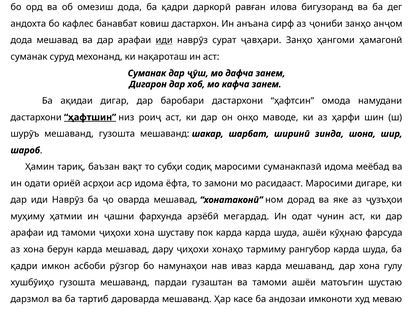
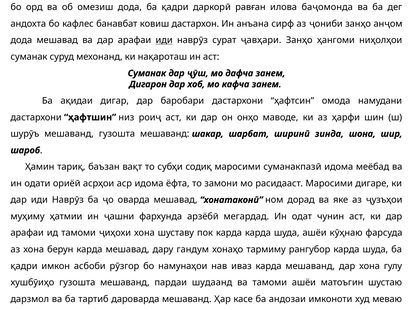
бигузоранд: бигузоранд -> баҷомонда (327, 7)
ҳангоми ҳамагонӣ: ҳамагонӣ -> ниҳолҳои (381, 40)
ҳафтшин underline: present -> none (90, 117)
дару ҷиҳохи: ҷиҳохи -> гандум (193, 249)
гузаштан: гузаштан -> шудаанд (212, 282)
